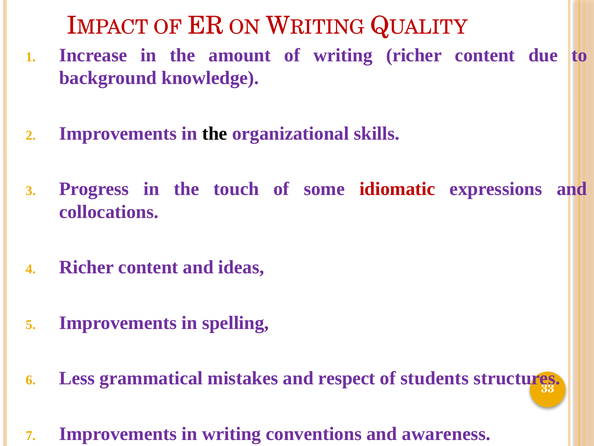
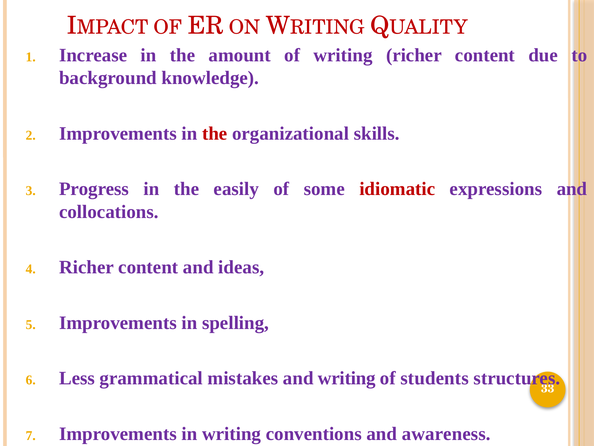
the colour: black -> red (215, 133)
touch: touch -> easily (236, 189)
and respect: respect -> writing (347, 378)
